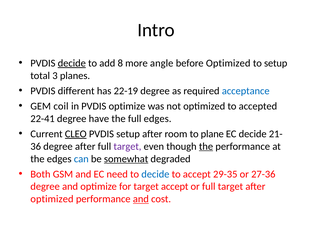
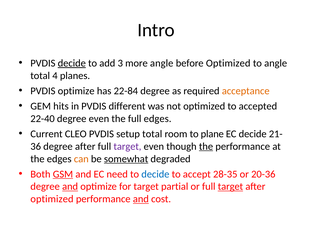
8: 8 -> 3 (120, 63)
to setup: setup -> angle (276, 63)
3: 3 -> 4 (55, 76)
PVDIS different: different -> optimize (76, 91)
22-19: 22-19 -> 22-84 (126, 91)
acceptance colour: blue -> orange (246, 91)
coil: coil -> hits (61, 106)
PVDIS optimize: optimize -> different (127, 106)
22-41: 22-41 -> 22-40 (43, 119)
degree have: have -> even (99, 119)
CLEO underline: present -> none (76, 134)
setup after: after -> total (152, 134)
can colour: blue -> orange (81, 159)
GSM underline: none -> present (63, 174)
29-35: 29-35 -> 28-35 (225, 174)
27-36: 27-36 -> 20-36 (263, 174)
and underline: none -> present (70, 187)
target accept: accept -> partial (175, 187)
target underline: none -> present (230, 187)
